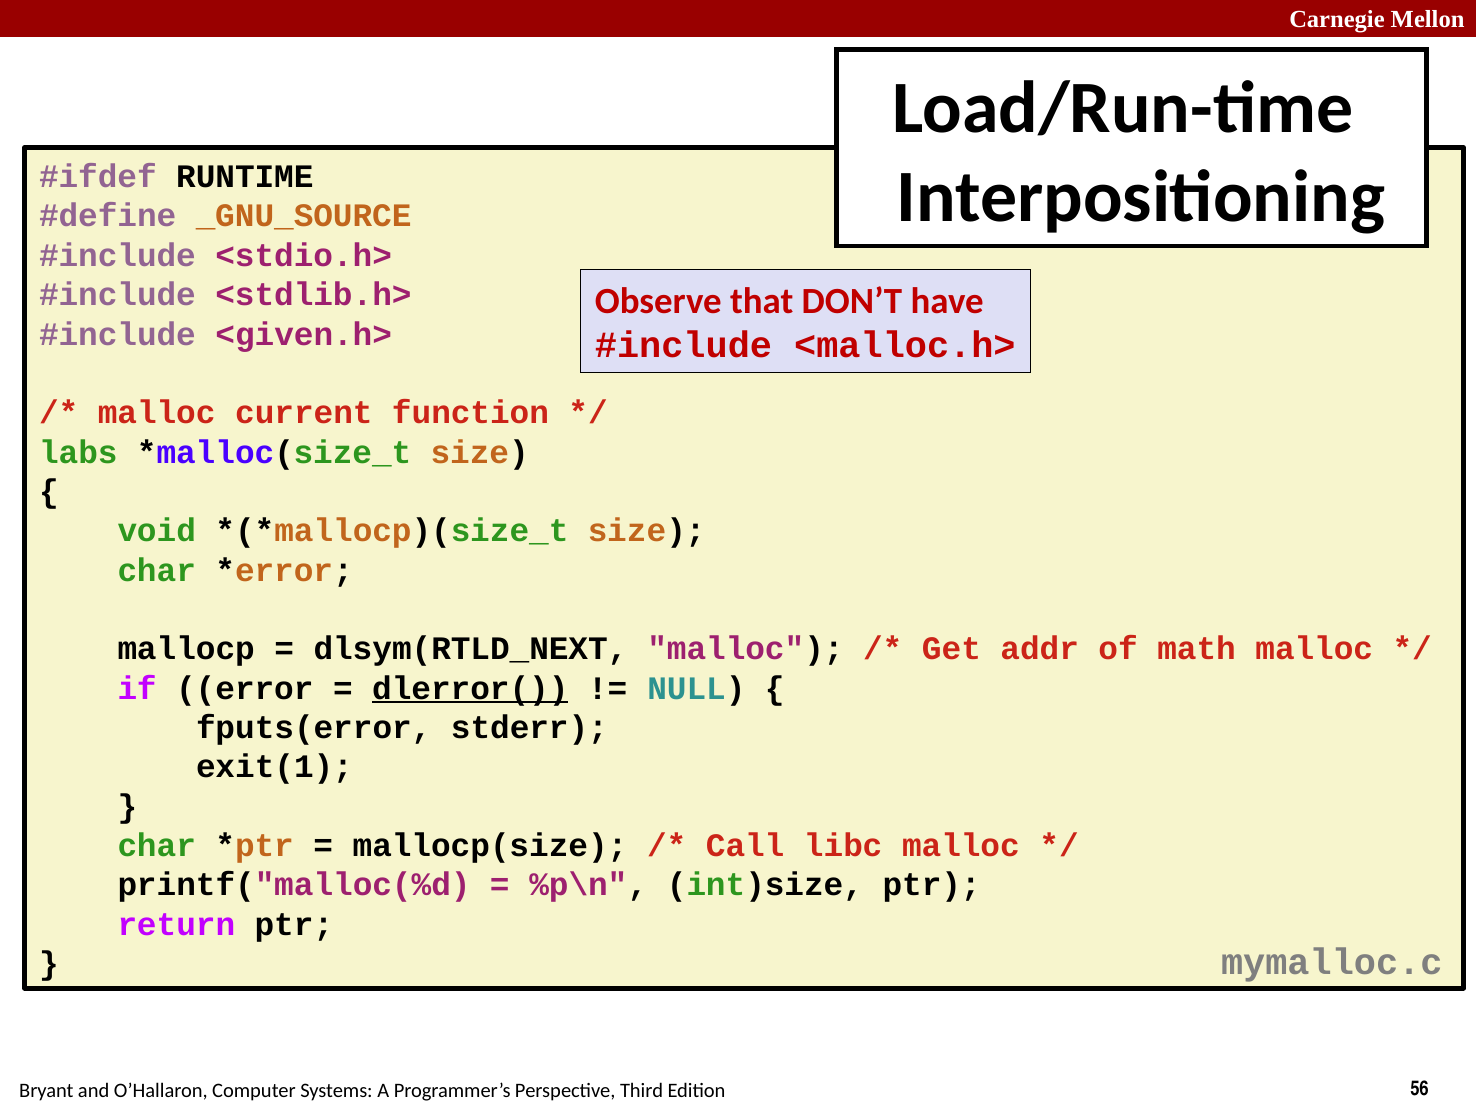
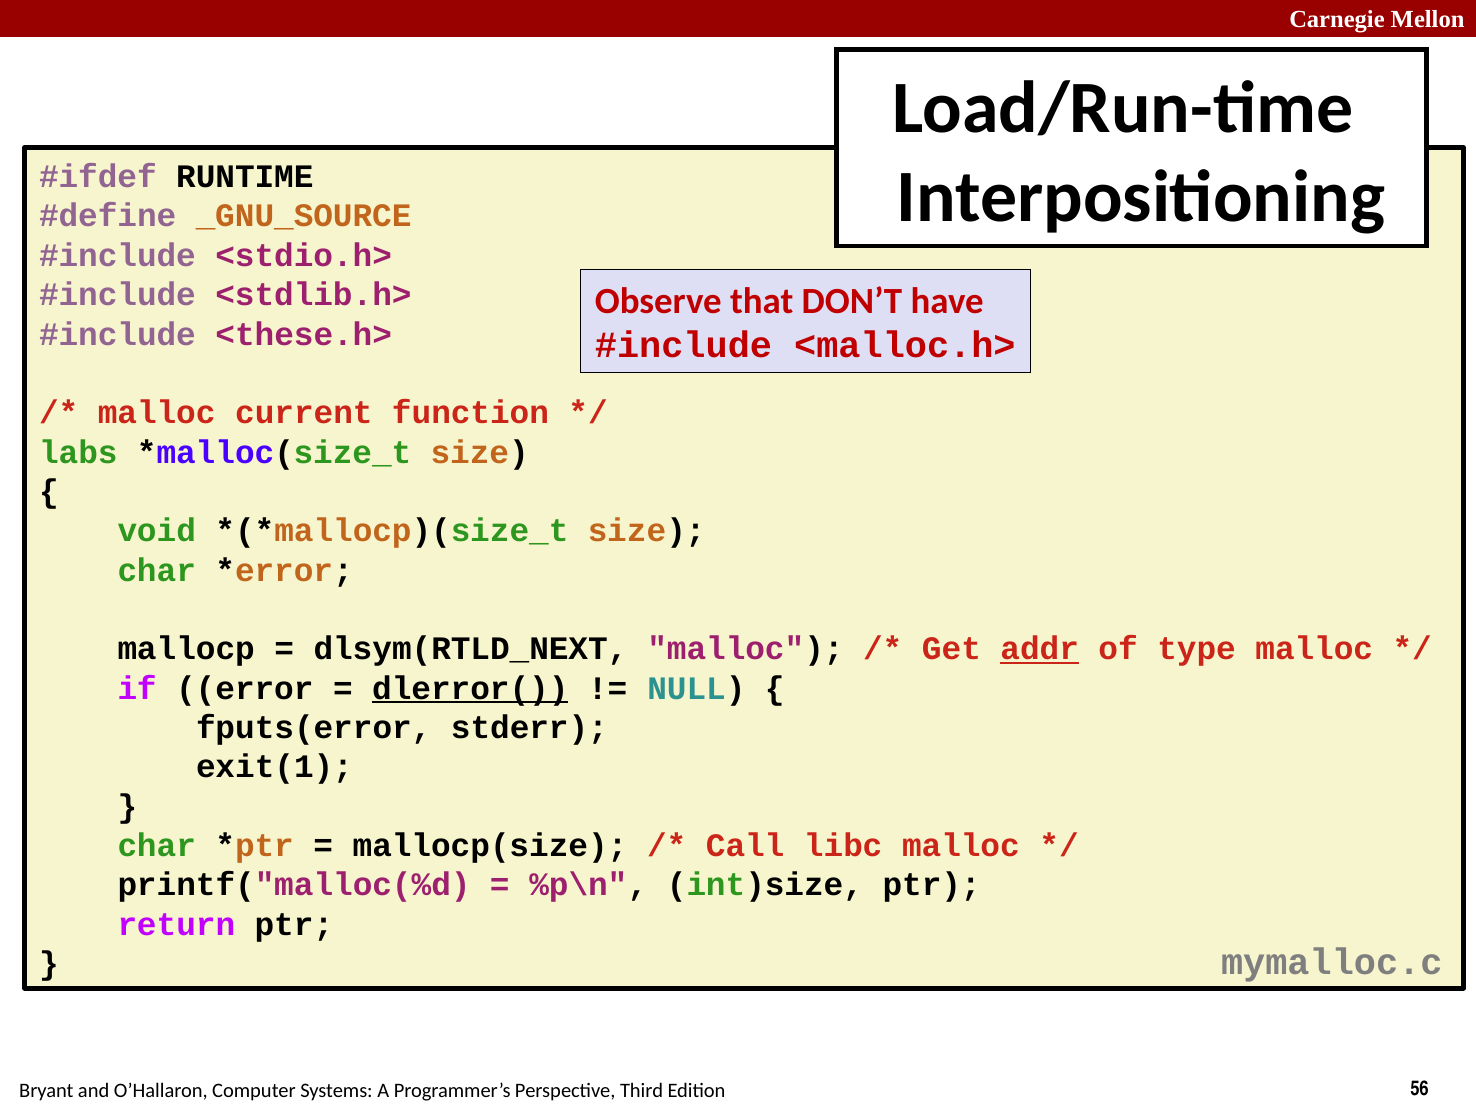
<given.h>: <given.h> -> <these.h> (304, 334)
addr underline: none -> present (1040, 649)
math: math -> type (1197, 649)
